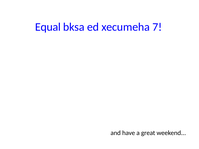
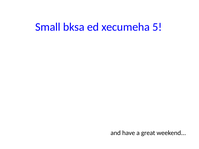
Equal: Equal -> Small (48, 27)
7: 7 -> 5 (157, 27)
